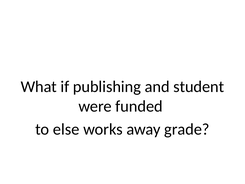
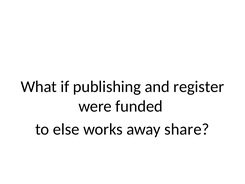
student: student -> register (199, 87)
grade: grade -> share (187, 129)
